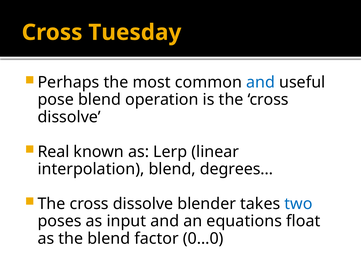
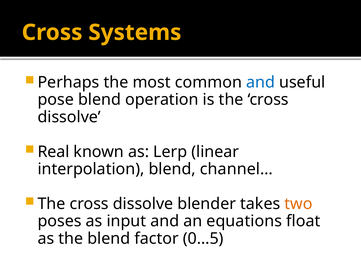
Tuesday: Tuesday -> Systems (135, 32)
degrees…: degrees… -> channel… (236, 169)
two colour: blue -> orange (298, 204)
0…0: 0…0 -> 0…5 (203, 238)
